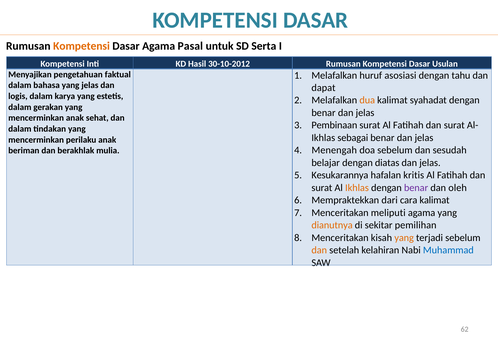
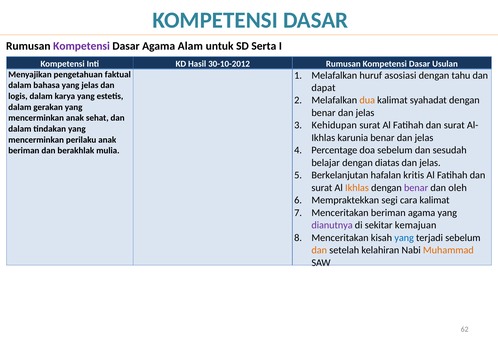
Kompetensi colour: orange -> purple (81, 46)
Pasal: Pasal -> Alam (190, 46)
Pembinaan: Pembinaan -> Kehidupan (334, 125)
sebagai: sebagai -> karunia (353, 138)
Menengah: Menengah -> Percentage (334, 150)
Kesukarannya: Kesukarannya -> Berkelanjutan (340, 175)
dari: dari -> segi (390, 200)
Menceritakan meliputi: meliputi -> beriman (388, 213)
dianutnya colour: orange -> purple (332, 225)
pemilihan: pemilihan -> kemajuan (416, 225)
yang colour: orange -> blue (404, 238)
Muhammad colour: blue -> orange (448, 250)
